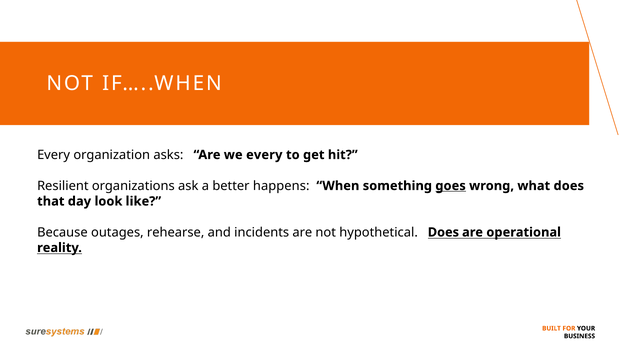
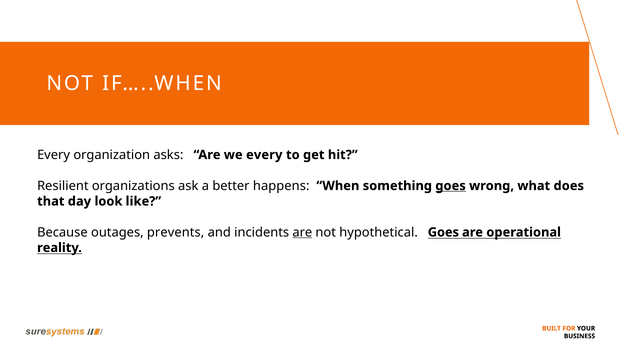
rehearse: rehearse -> prevents (176, 232)
are underline: none -> present (302, 232)
hypothetical Does: Does -> Goes (443, 232)
